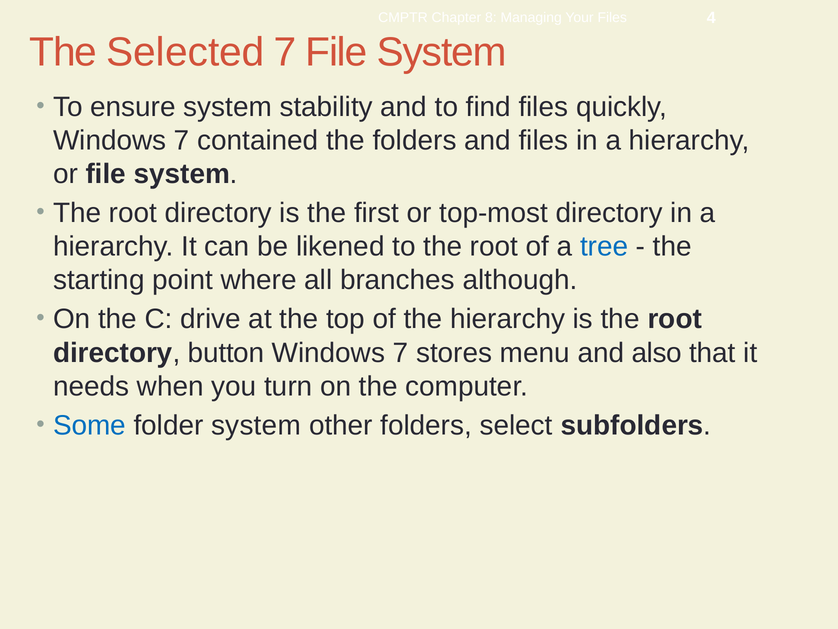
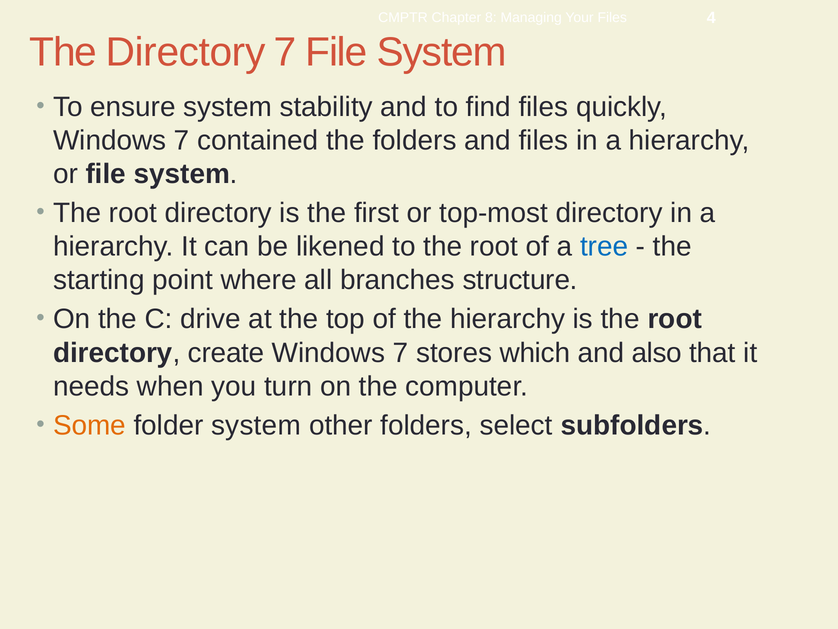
The Selected: Selected -> Directory (186, 52)
although: although -> structure (520, 280)
button: button -> create (226, 353)
menu: menu -> which (535, 353)
Some colour: blue -> orange (90, 425)
